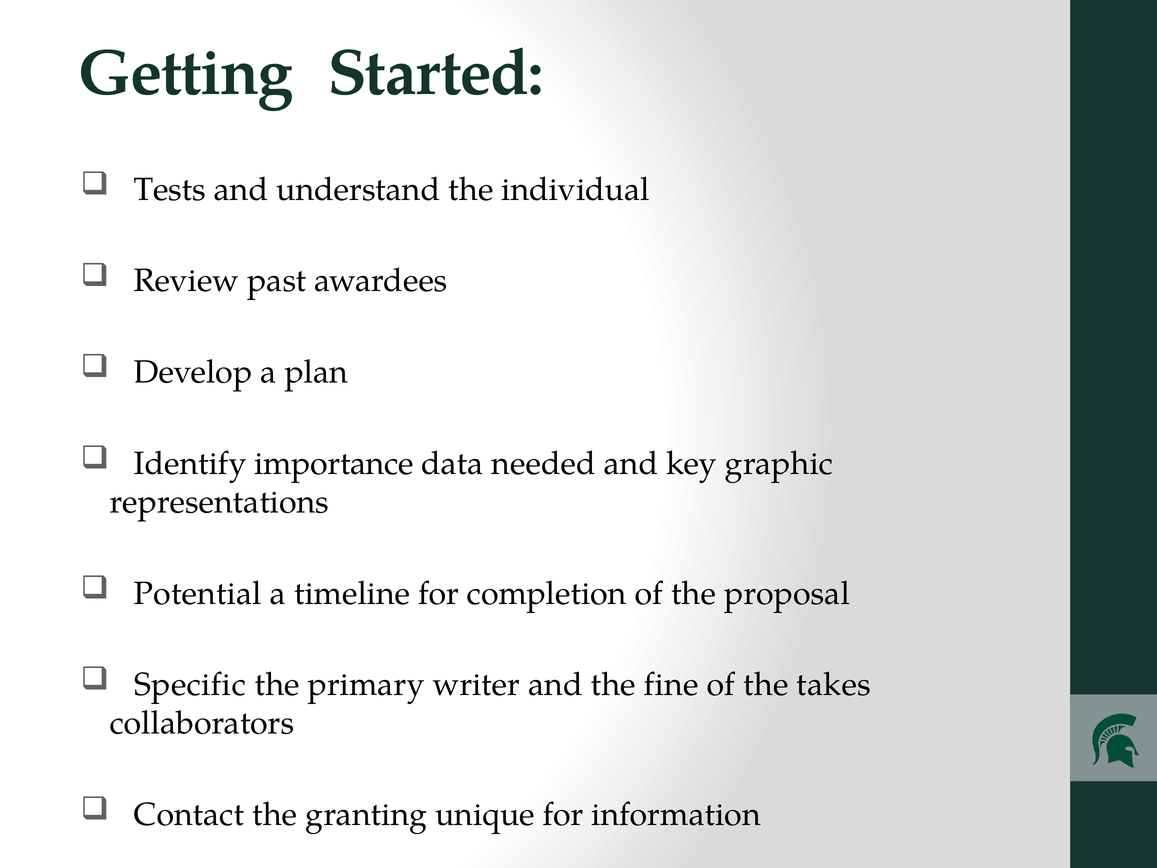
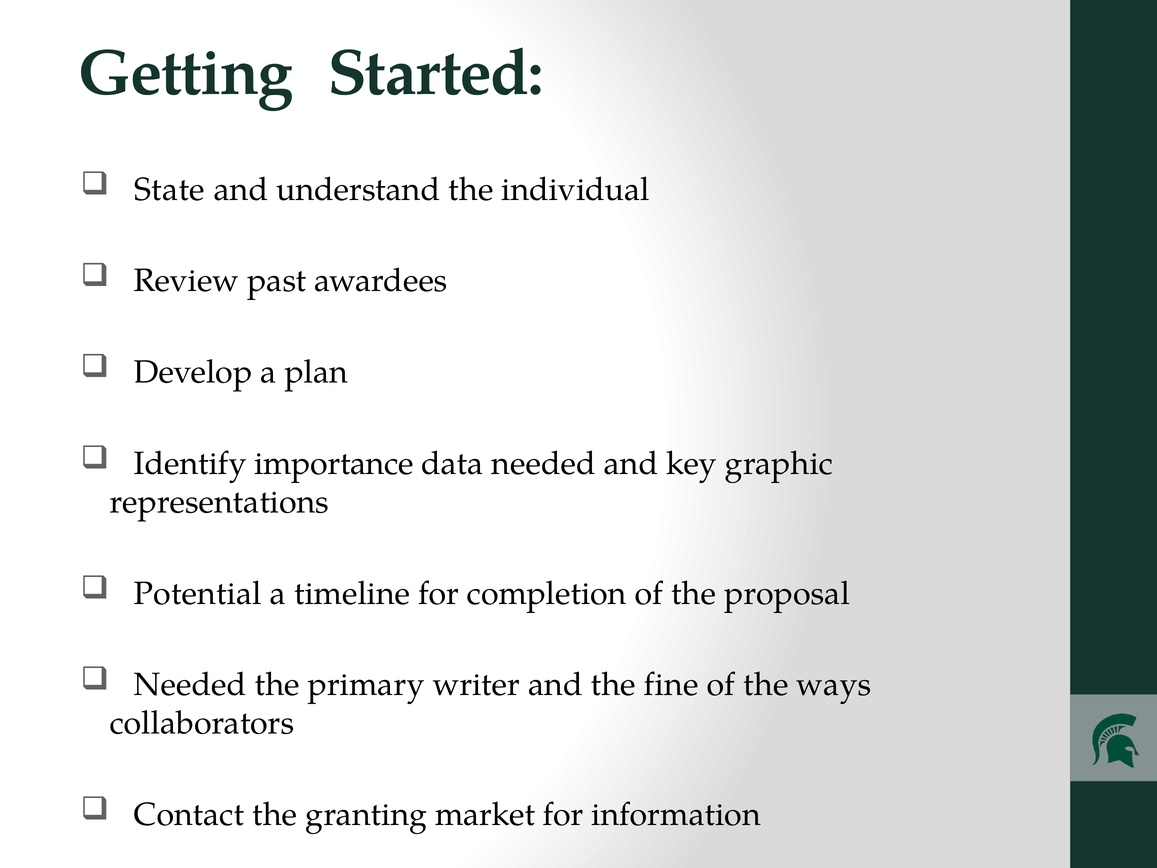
Tests: Tests -> State (170, 189)
Specific: Specific -> Needed (190, 684)
takes: takes -> ways (834, 684)
unique: unique -> market (485, 814)
